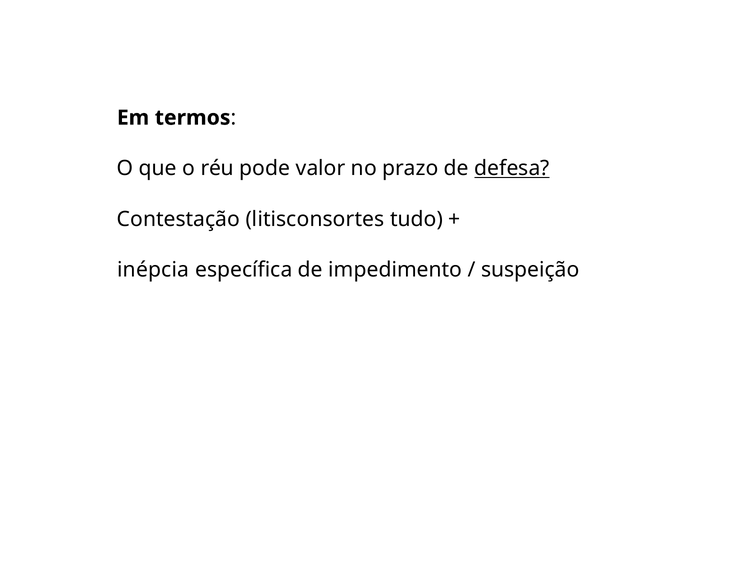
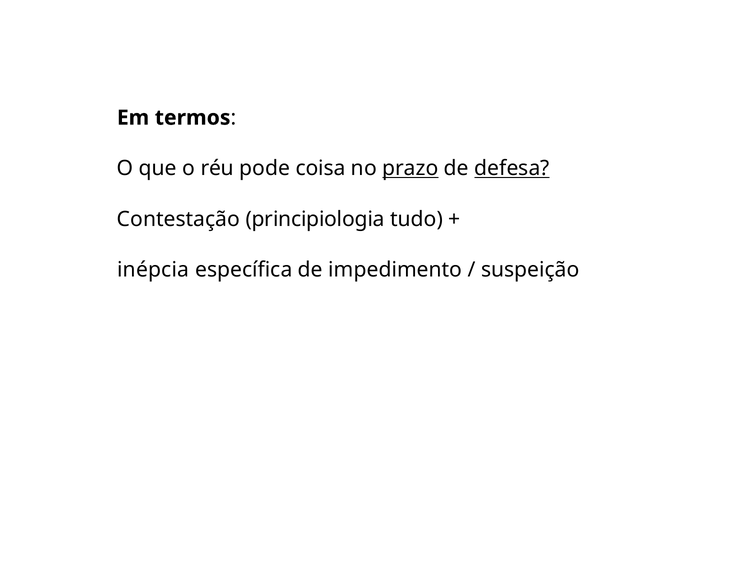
valor: valor -> coisa (321, 168)
prazo underline: none -> present (410, 168)
litisconsortes: litisconsortes -> principiologia (315, 219)
